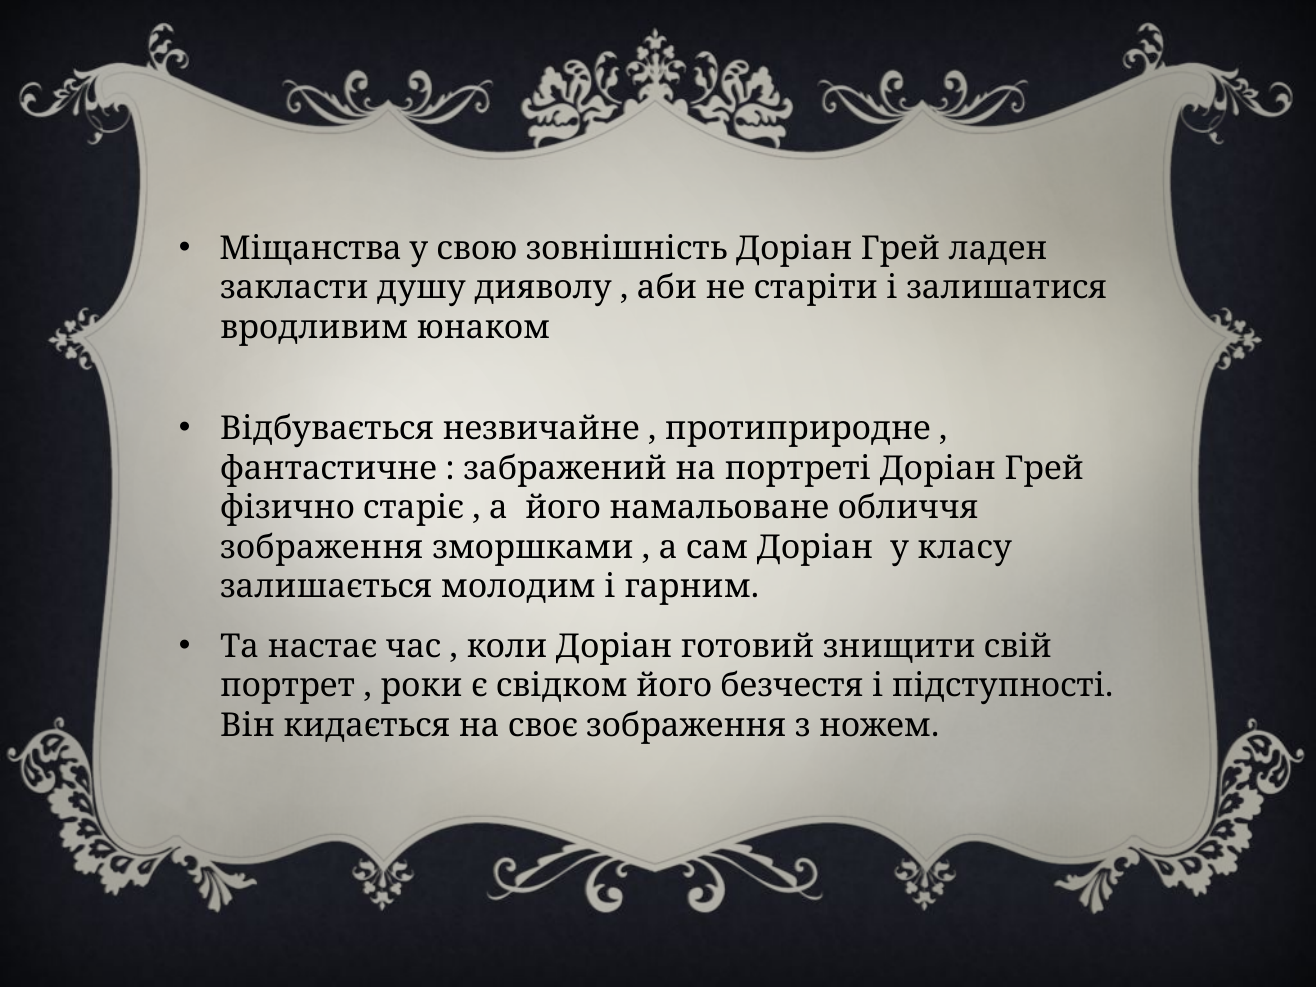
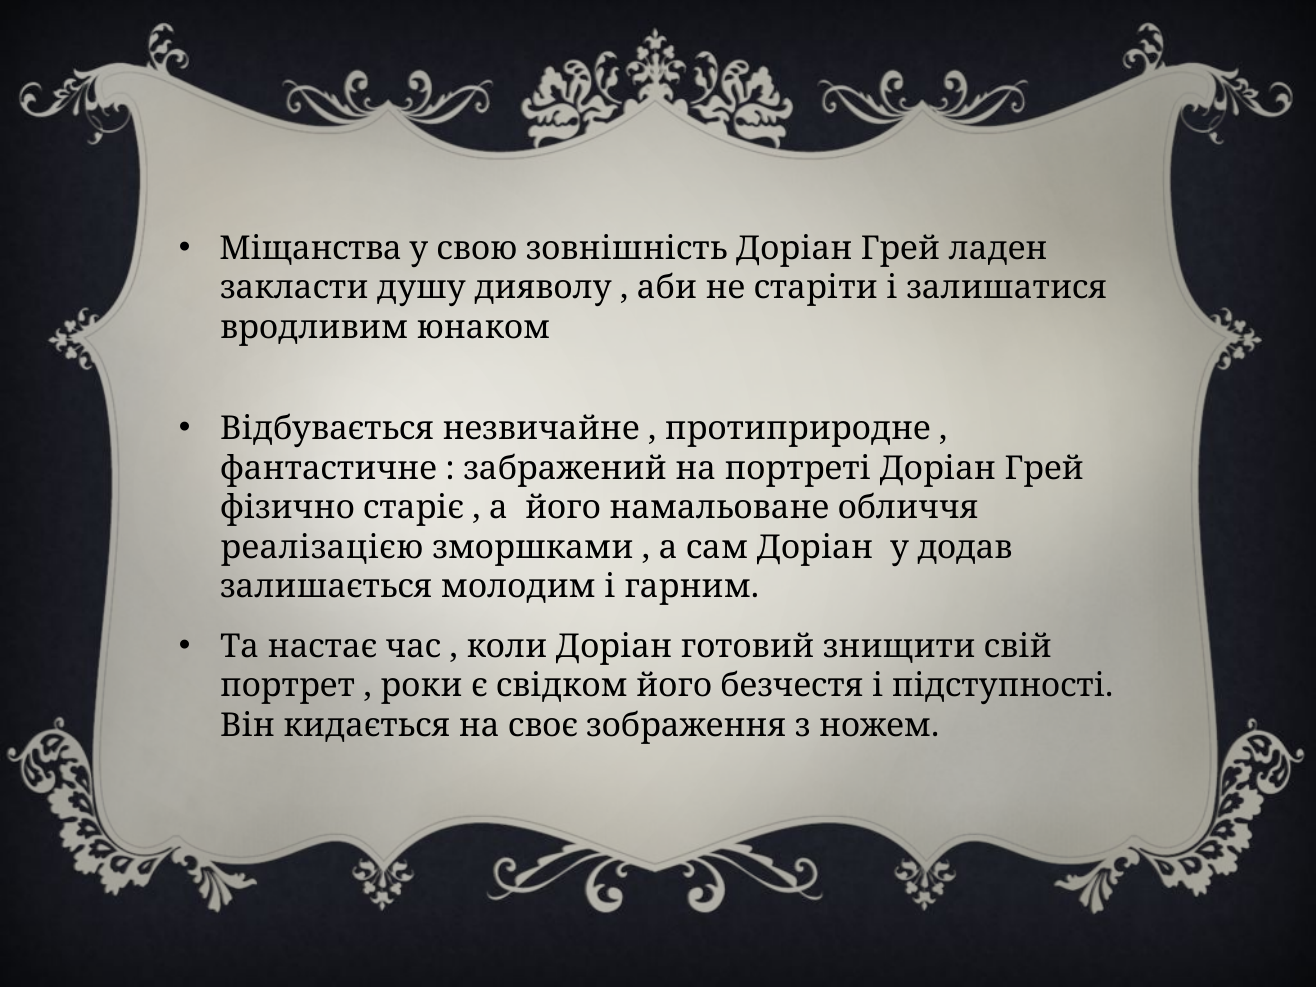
зображення: зображення -> реалізацією (322, 547)
класу: класу -> додав (965, 547)
